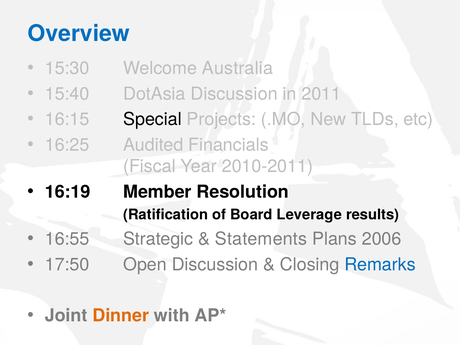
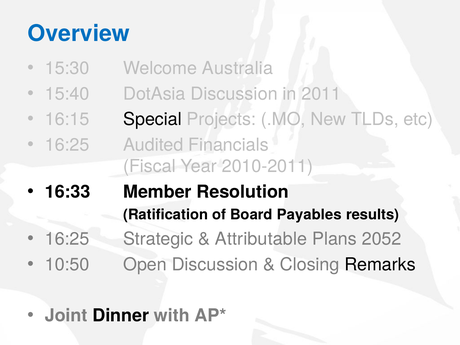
16:19: 16:19 -> 16:33 (68, 192)
Leverage: Leverage -> Payables (309, 215)
16:55: 16:55 -> 16:25 (67, 239)
Statements: Statements -> Attributable (261, 239)
2006: 2006 -> 2052 (382, 239)
17:50: 17:50 -> 10:50 (67, 265)
Remarks colour: blue -> black (380, 265)
Dinner colour: orange -> black (121, 316)
